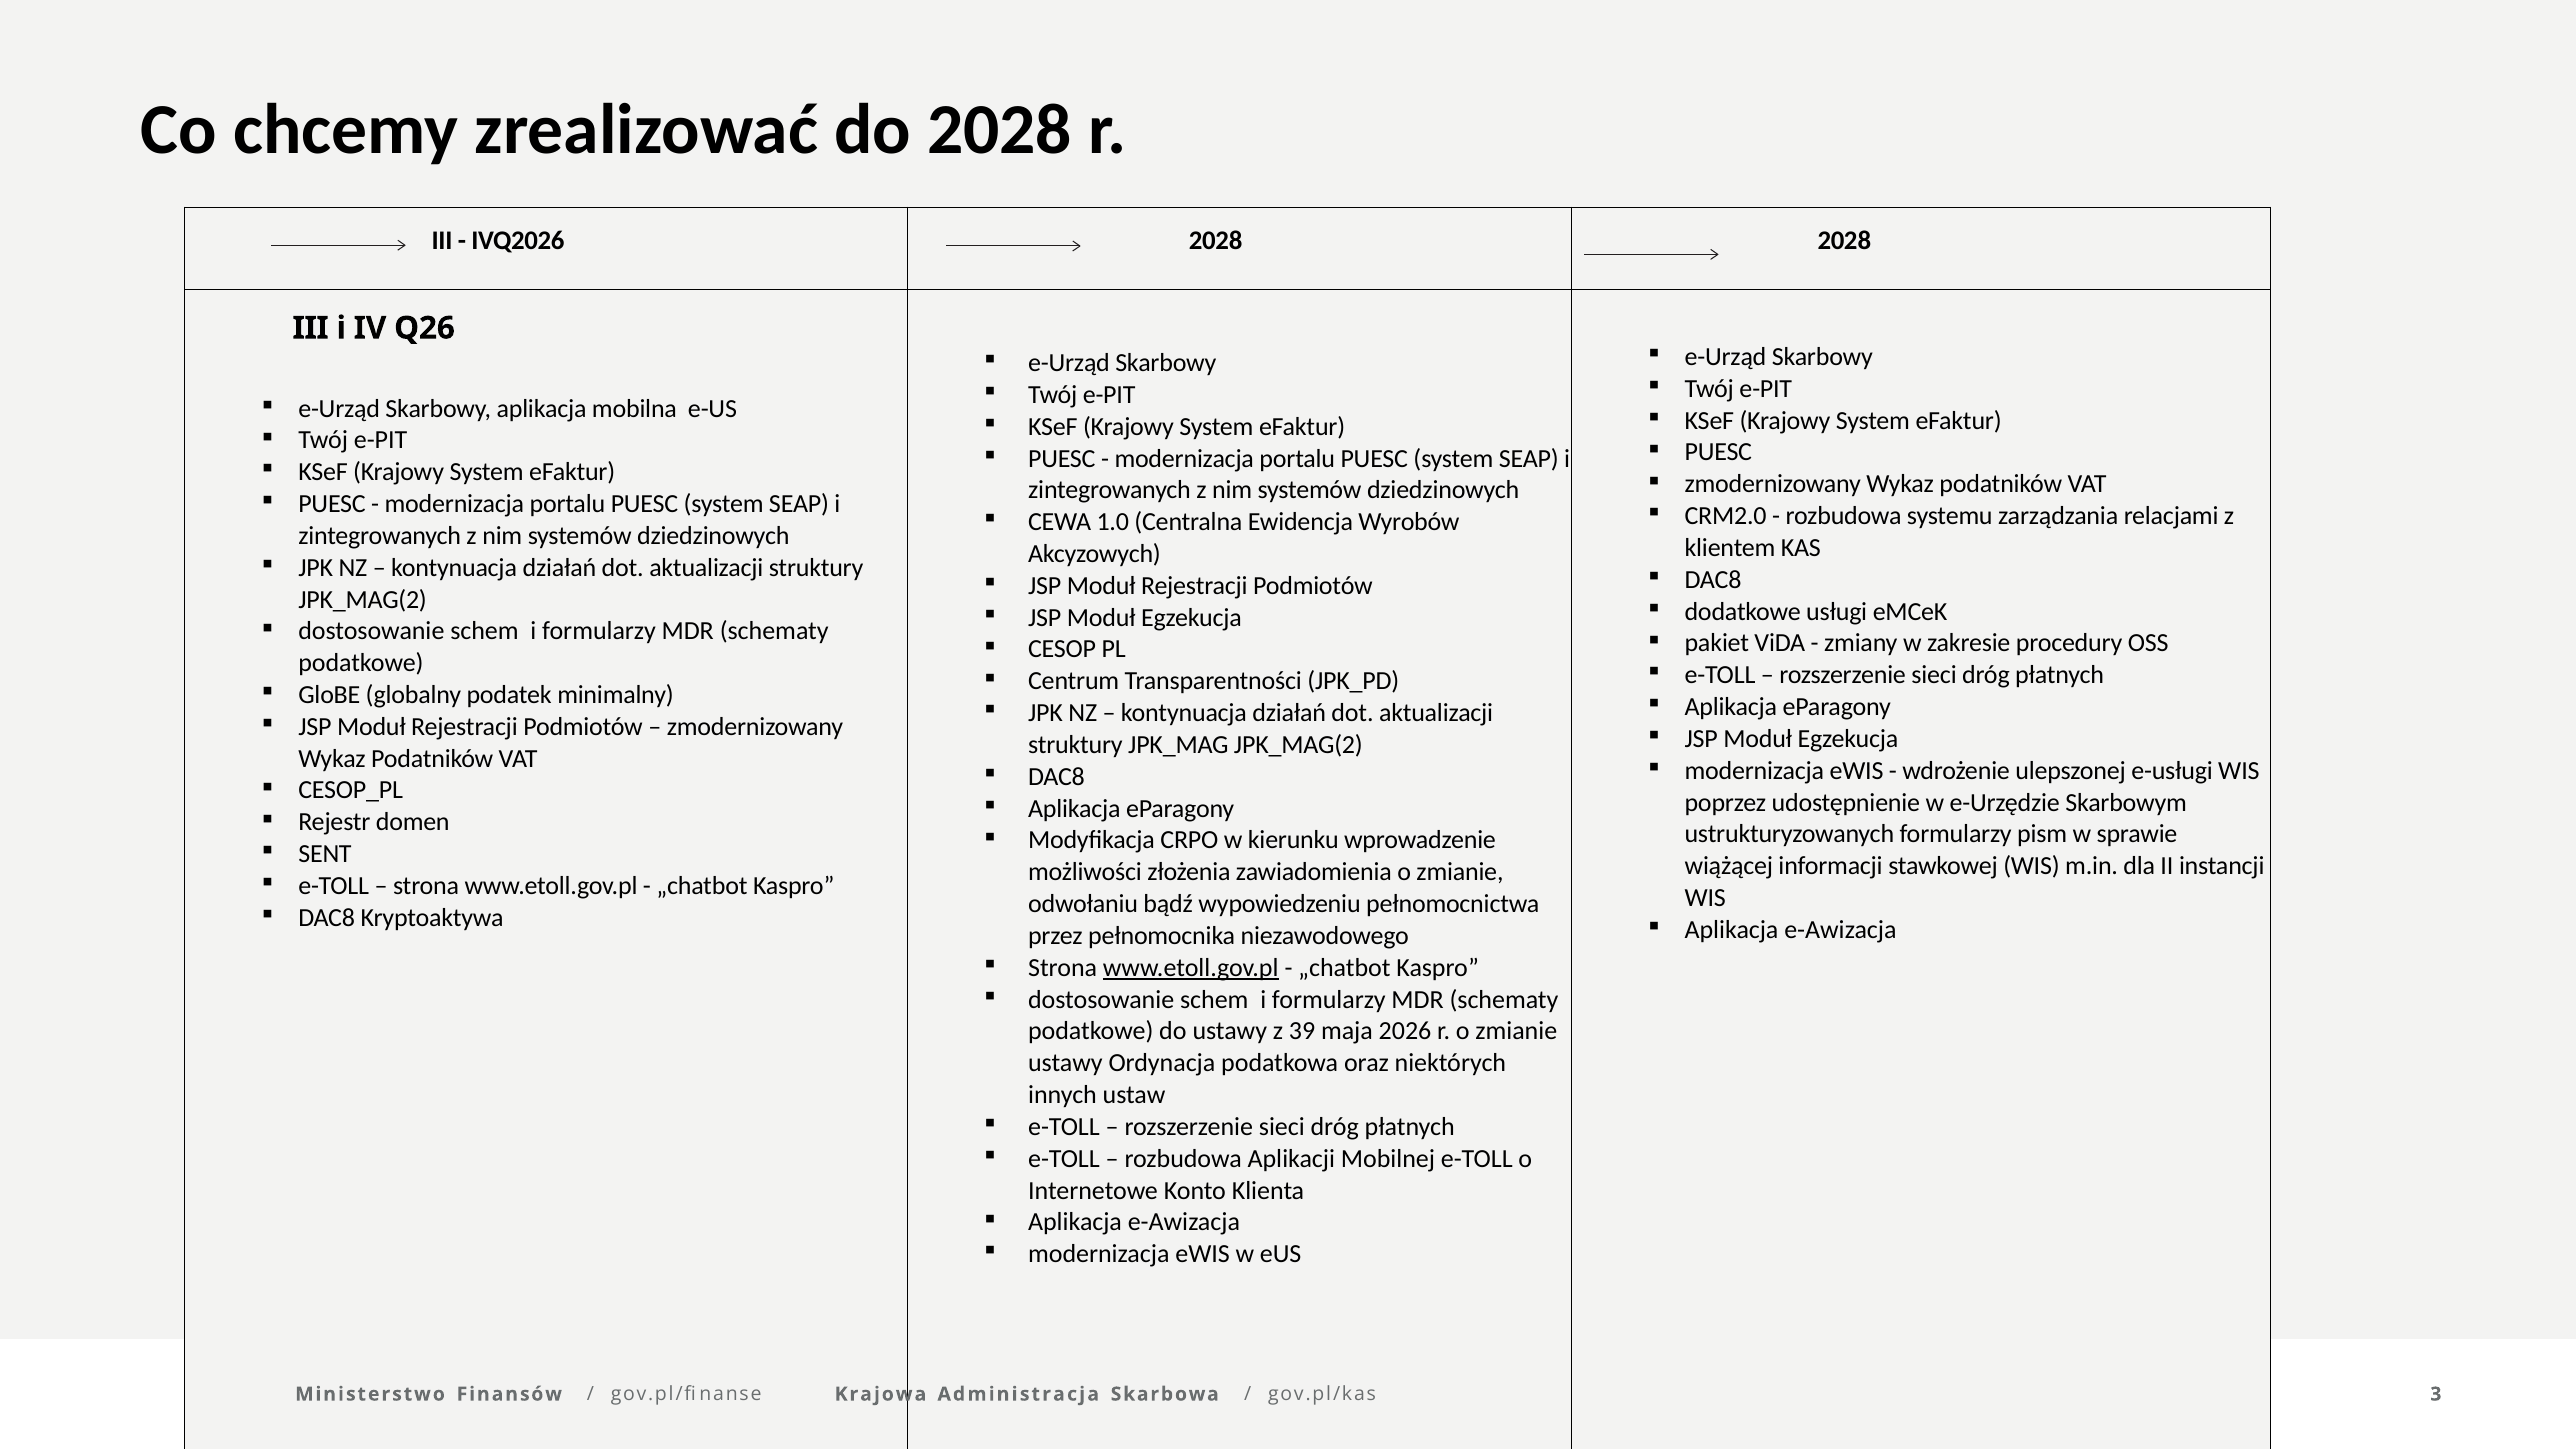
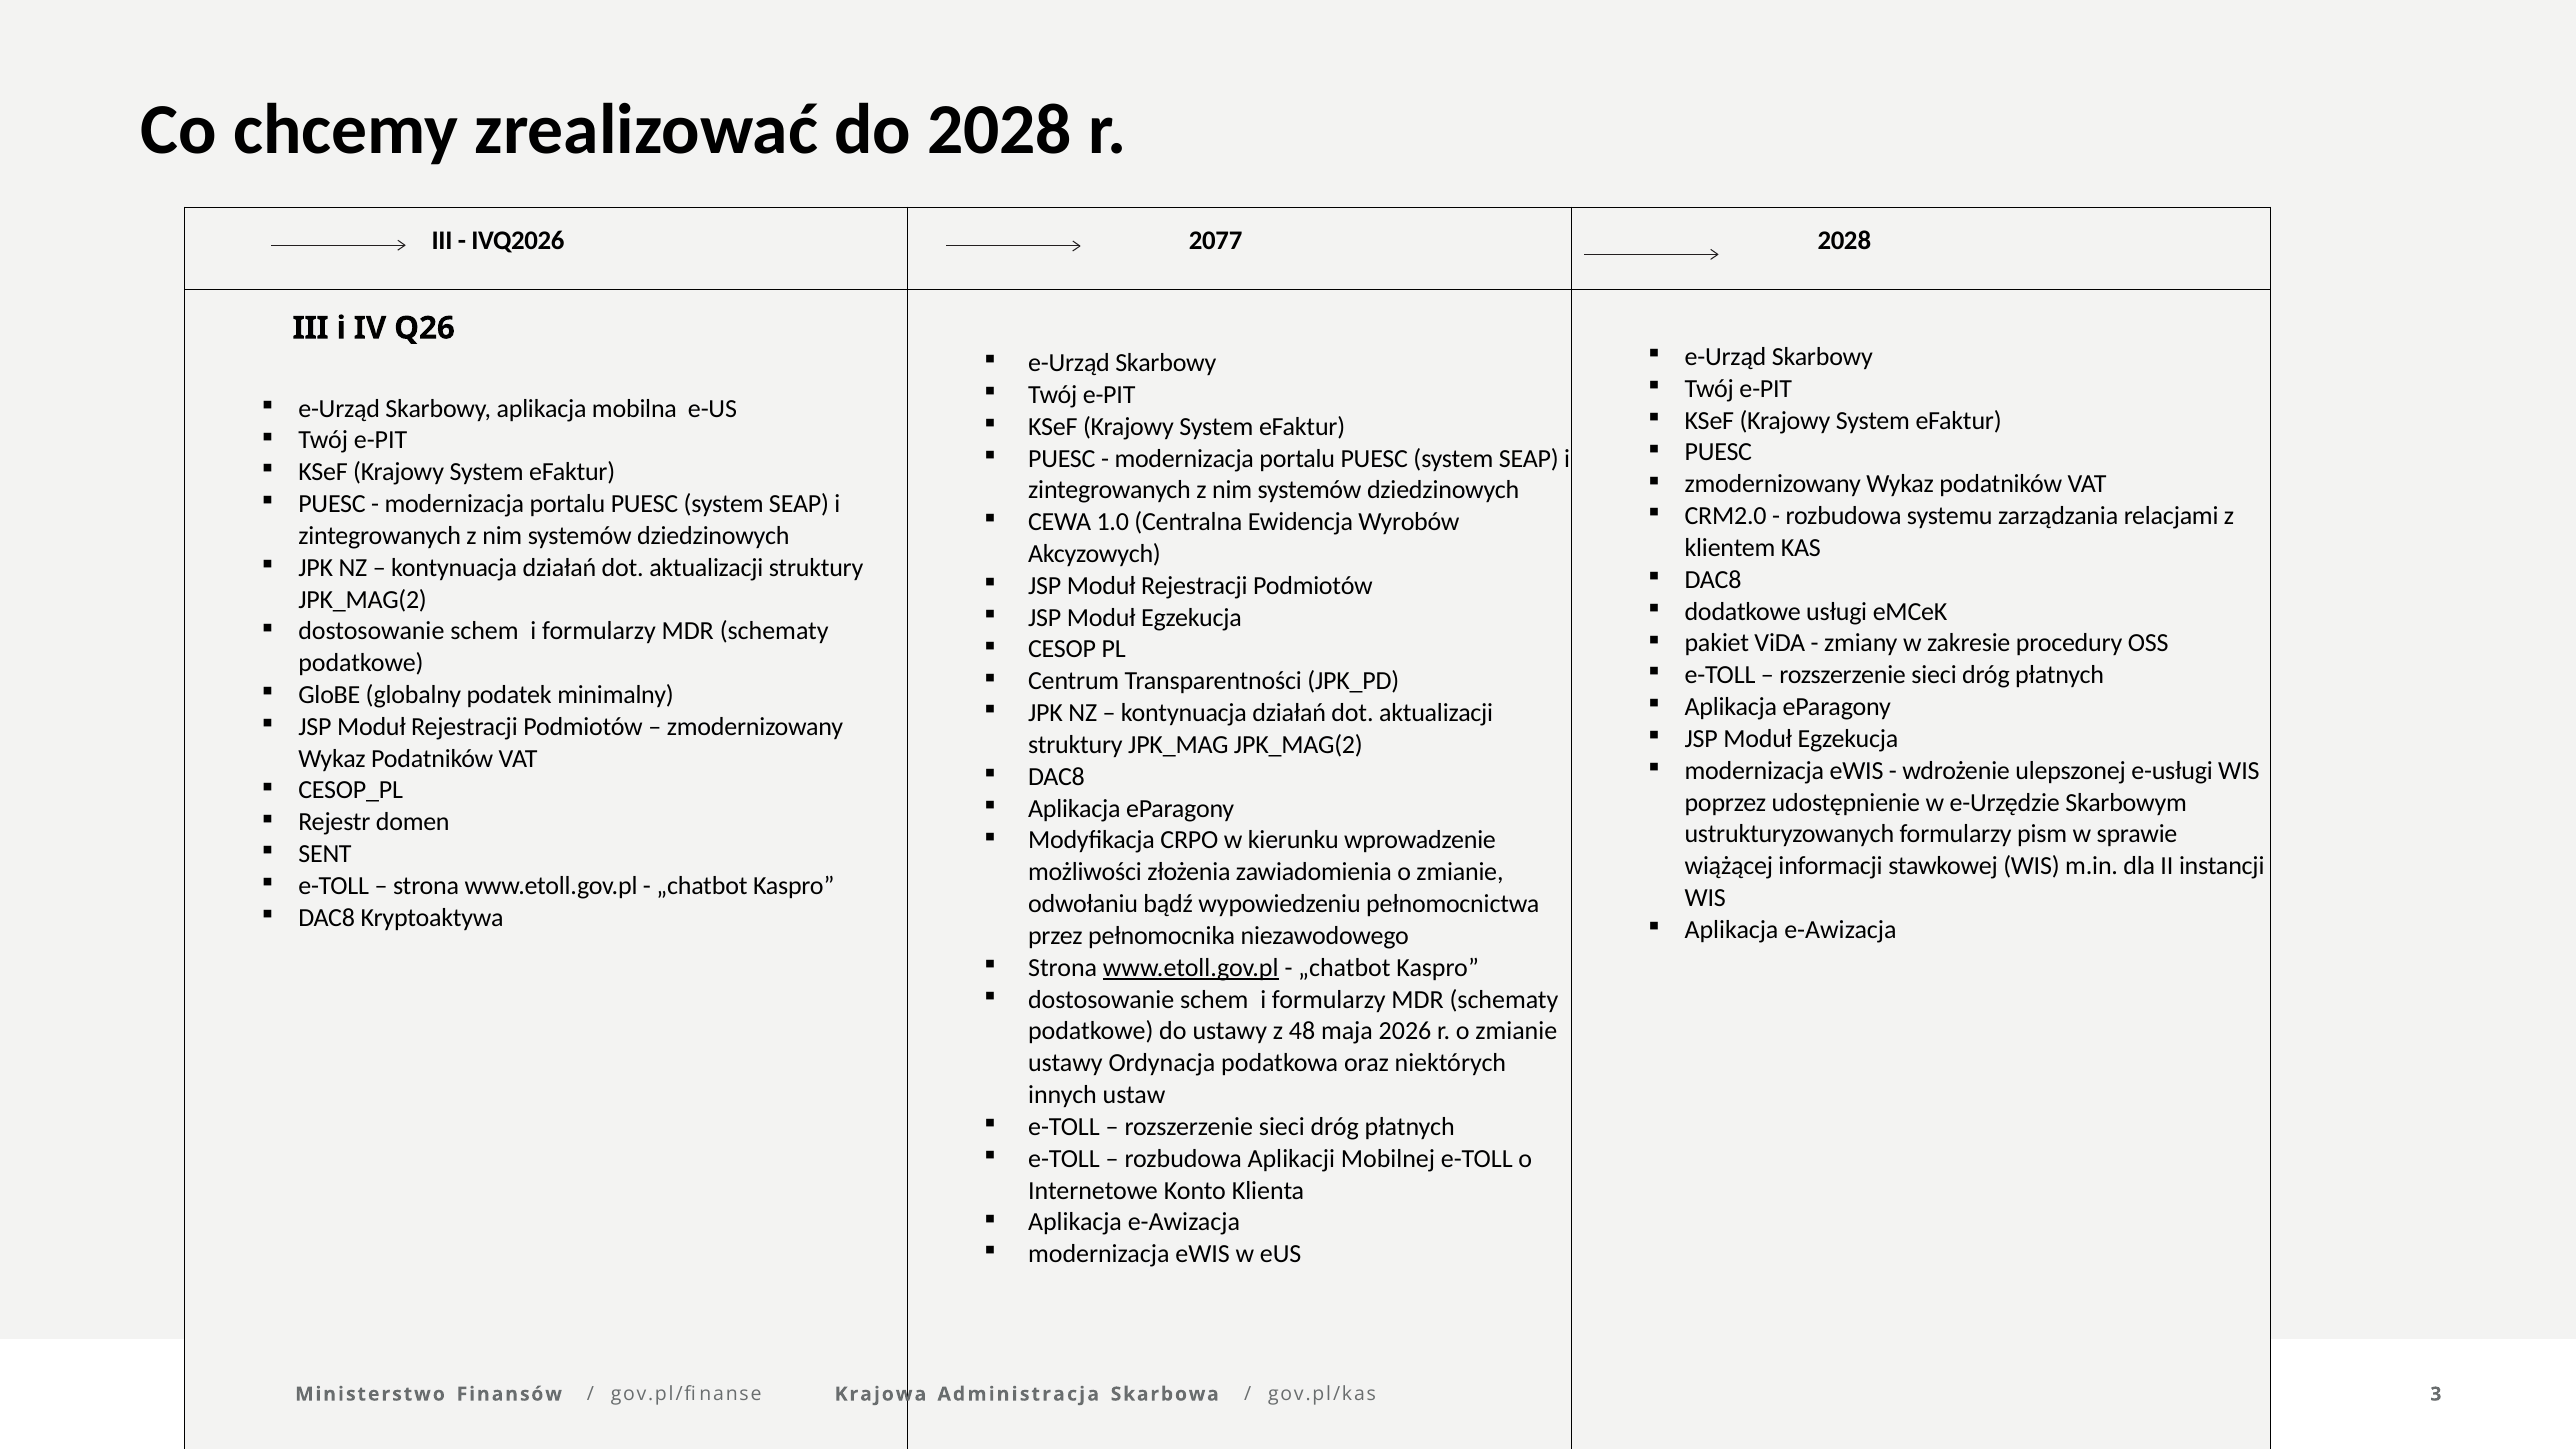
IVQ2026 2028: 2028 -> 2077 (1216, 241)
39: 39 -> 48 (1302, 1031)
